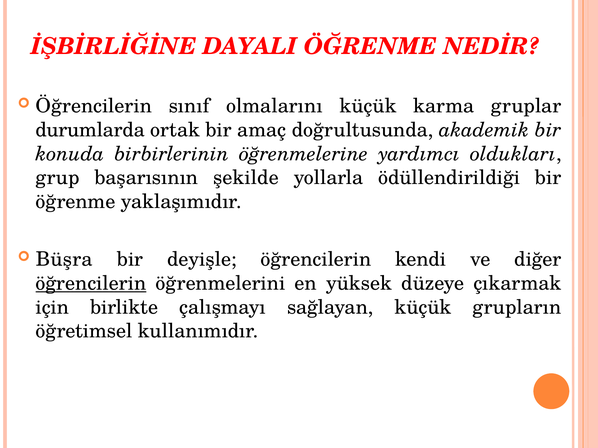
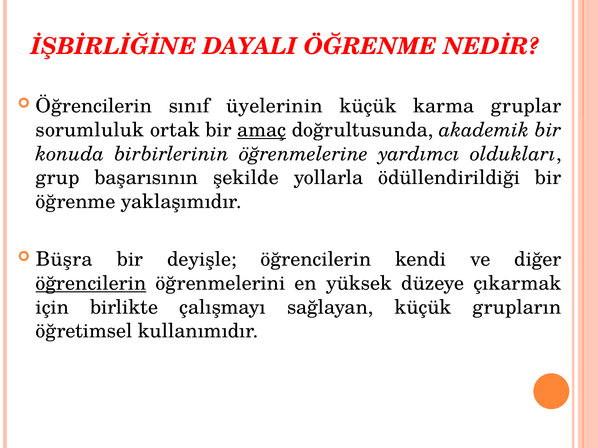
olmalarını: olmalarını -> üyelerinin (274, 106)
durumlarda: durumlarda -> sorumluluk (90, 130)
amaç underline: none -> present (262, 130)
